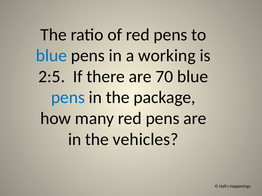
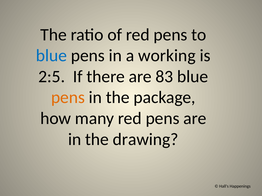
70: 70 -> 83 (164, 77)
pens colour: blue -> orange (68, 98)
vehicles: vehicles -> drawing (146, 140)
